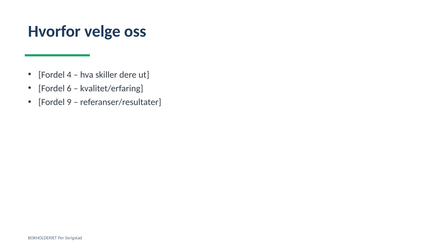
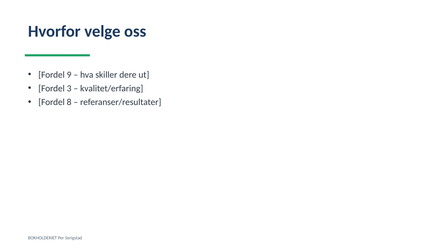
4: 4 -> 9 (69, 75)
6: 6 -> 3 (69, 88)
9: 9 -> 8 (69, 102)
